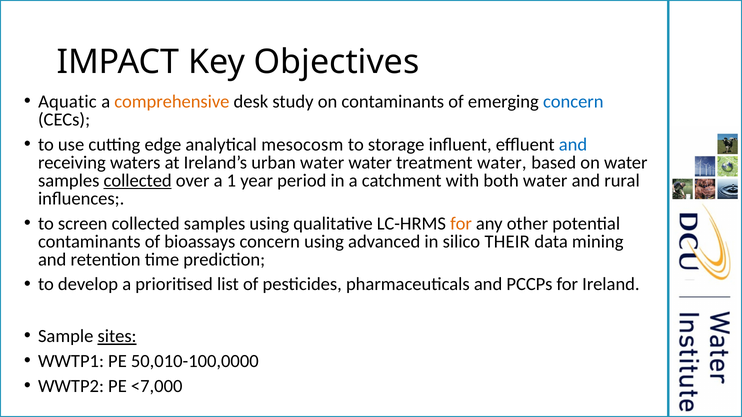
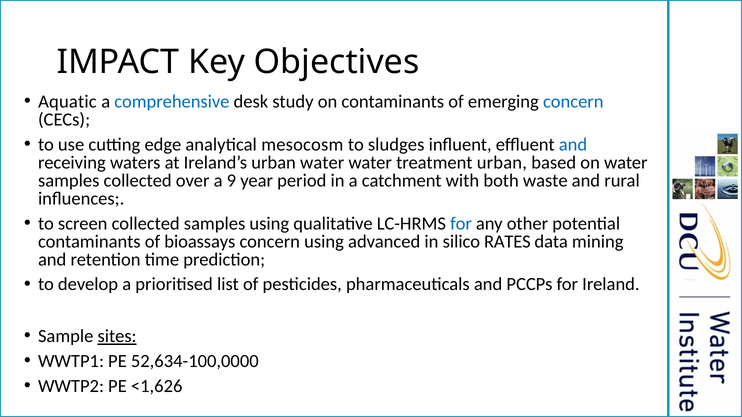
comprehensive colour: orange -> blue (172, 102)
storage: storage -> sludges (396, 145)
treatment water: water -> urban (502, 163)
collected underline: present -> none (138, 181)
1: 1 -> 9 (231, 181)
both water: water -> waste (545, 181)
for colour: orange -> blue (461, 224)
THEIR: THEIR -> RATES (507, 242)
50,010-100,0000: 50,010-100,0000 -> 52,634-100,0000 (195, 362)
<7,000: <7,000 -> <1,626 (157, 387)
